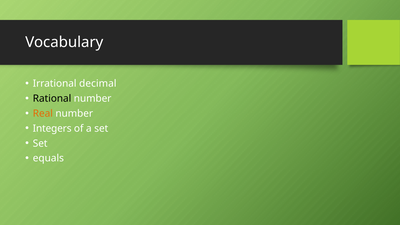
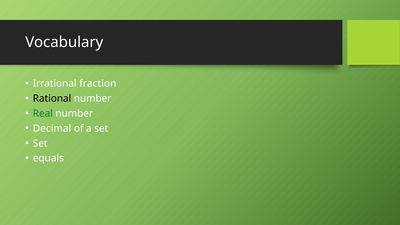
decimal: decimal -> fraction (98, 84)
Real colour: orange -> green (43, 113)
Integers: Integers -> Decimal (52, 128)
